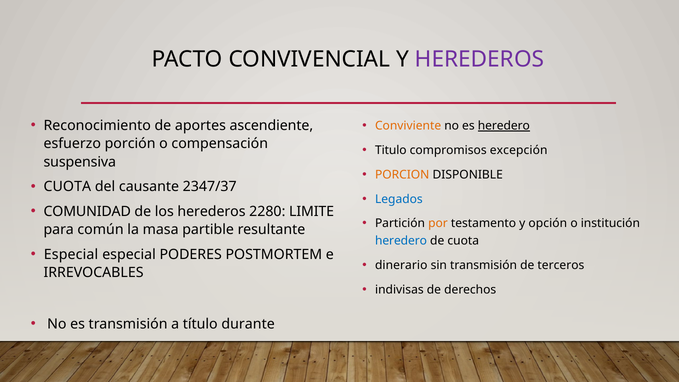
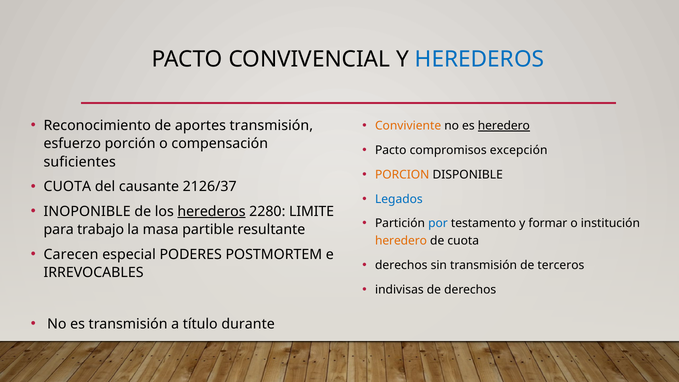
HEREDEROS colour: purple -> blue (479, 59)
aportes ascendiente: ascendiente -> transmisión (271, 125)
Titulo: Titulo -> Pacto (391, 150)
suspensiva: suspensiva -> suficientes (80, 162)
2347/37: 2347/37 -> 2126/37 (210, 187)
COMUNIDAD: COMUNIDAD -> INOPONIBLE (87, 211)
herederos underline: none -> present (212, 211)
por colour: orange -> blue (438, 223)
opción: opción -> formar (548, 223)
común: común -> trabajo (101, 230)
heredero colour: blue -> orange (401, 241)
Especial: Especial -> Carecen (71, 254)
dinerario: dinerario -> derechos (401, 265)
